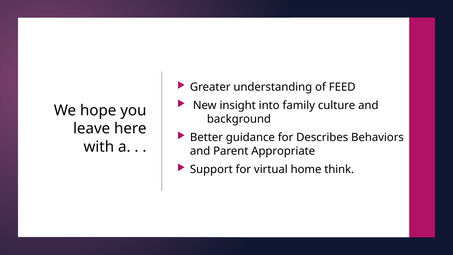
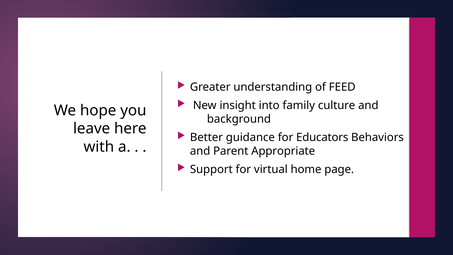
Describes: Describes -> Educators (322, 137)
think: think -> page (339, 169)
